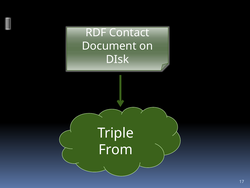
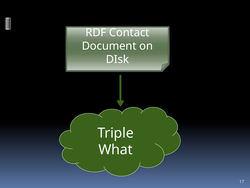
From: From -> What (116, 149)
